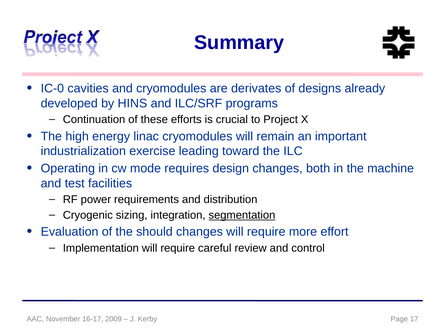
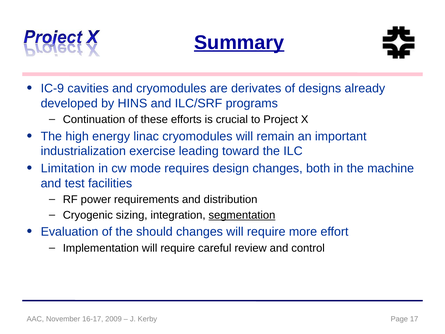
Summary underline: none -> present (239, 43)
IC-0: IC-0 -> IC-9 (52, 88)
Operating: Operating -> Limitation (68, 168)
